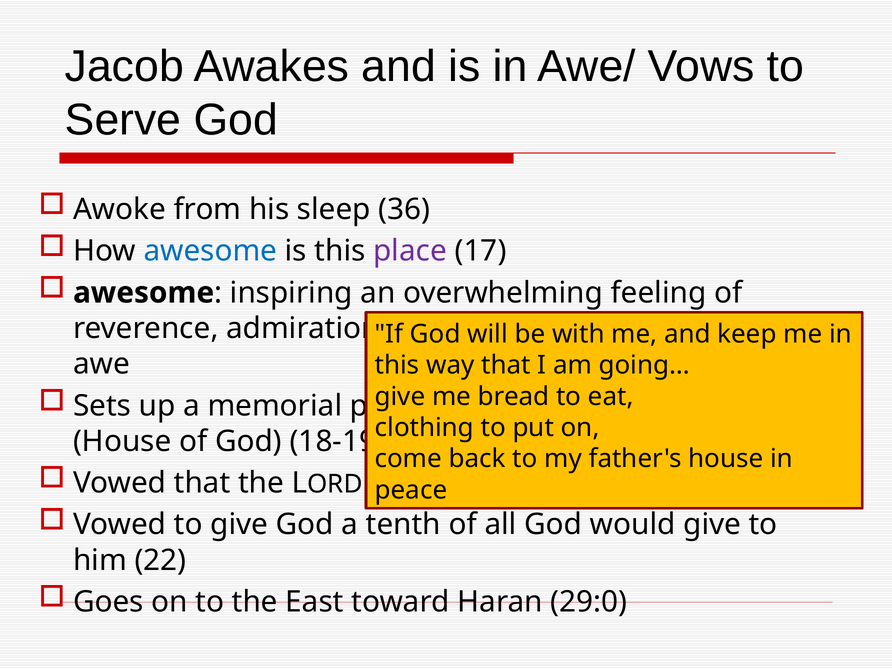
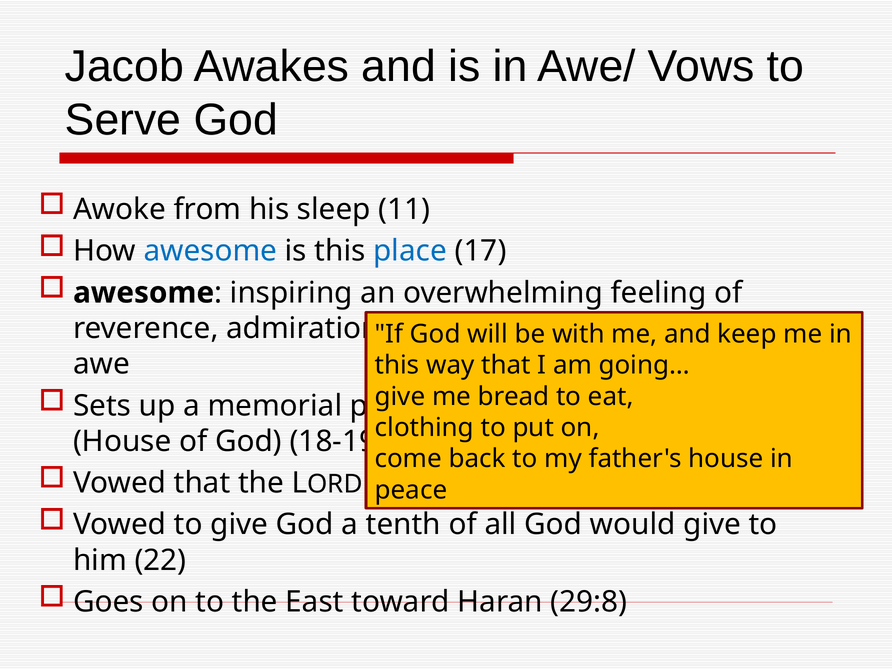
36: 36 -> 11 (404, 209)
place colour: purple -> blue (410, 251)
29:0: 29:0 -> 29:8 (589, 602)
